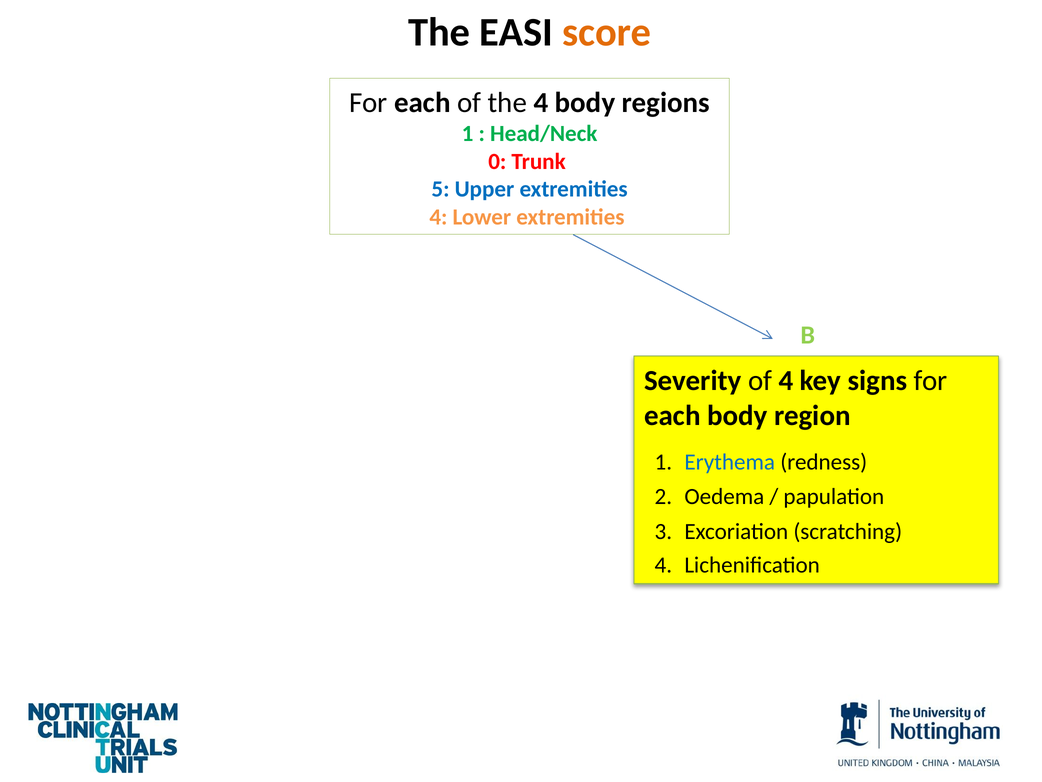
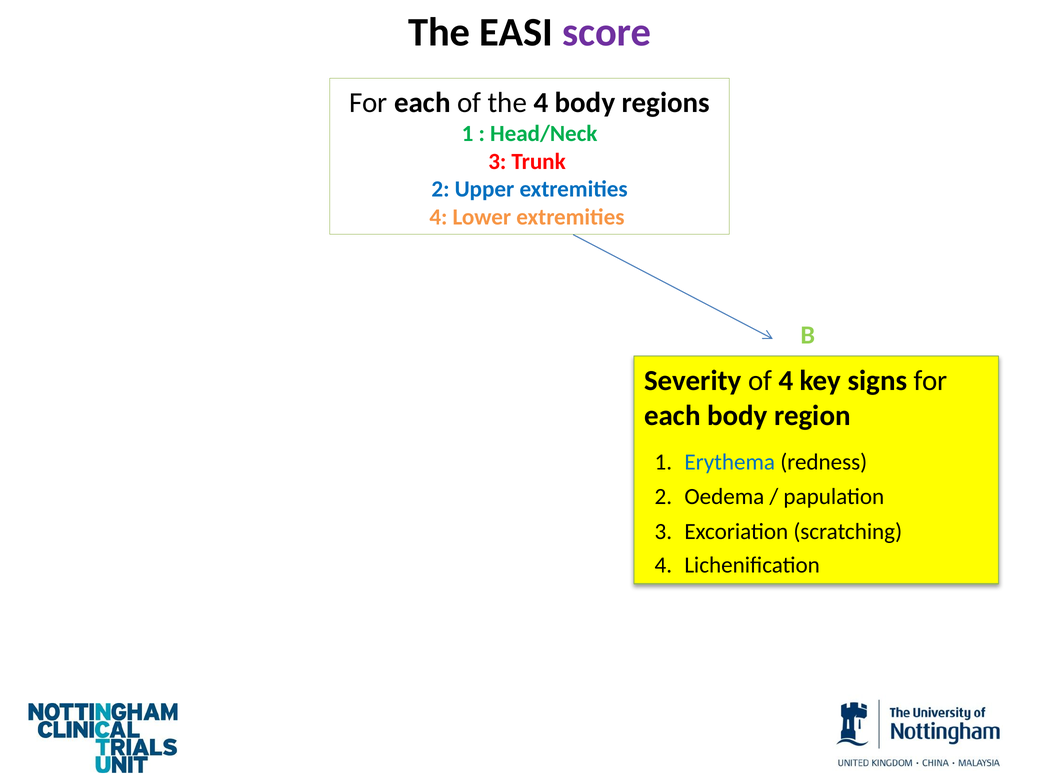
score colour: orange -> purple (607, 32)
0: 0 -> 3 (497, 161)
5: 5 -> 2 (441, 189)
